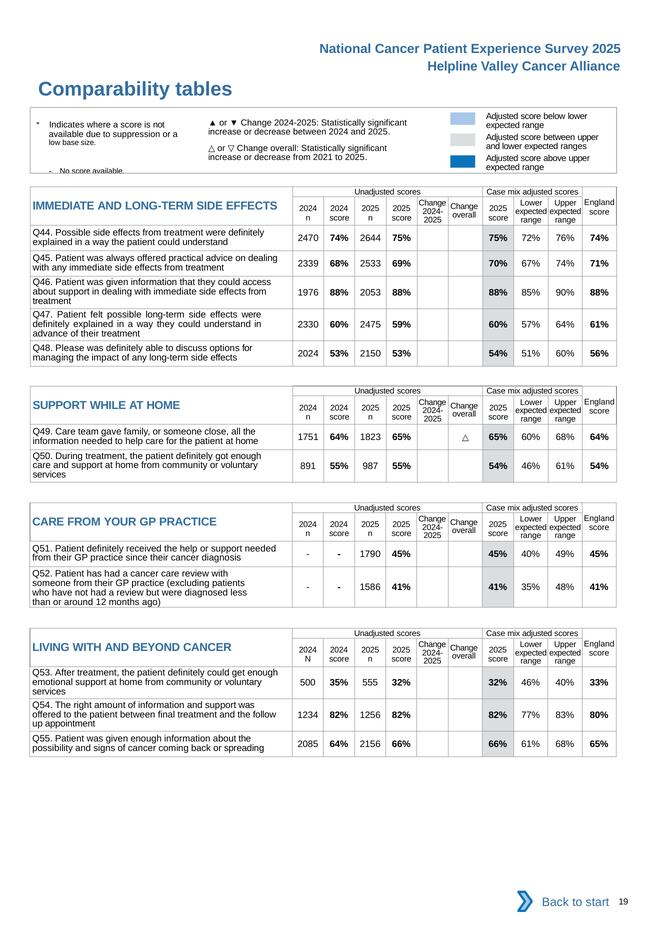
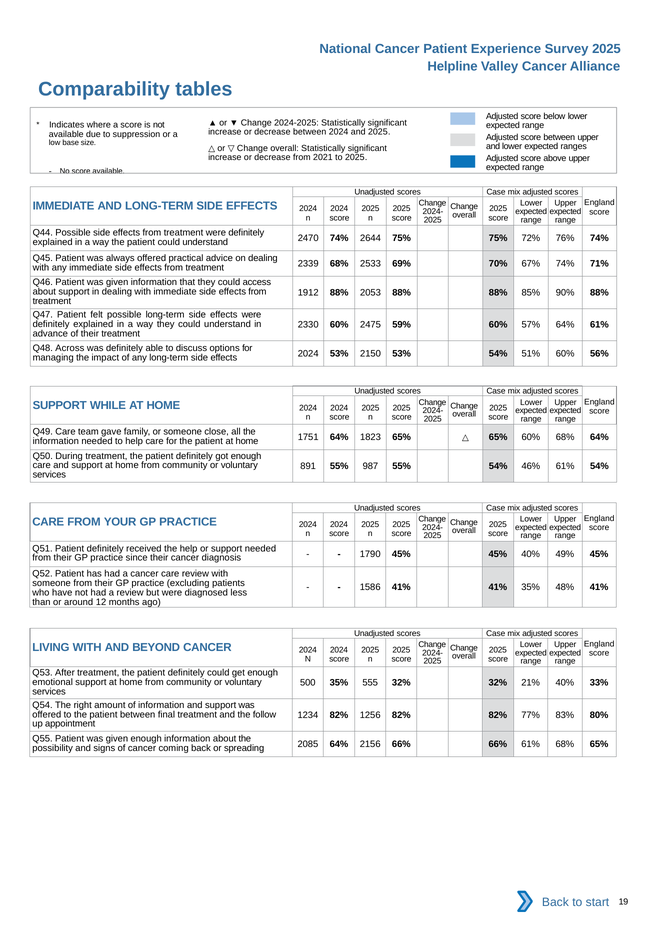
1976: 1976 -> 1912 (308, 293)
Please: Please -> Across (70, 348)
32% 46%: 46% -> 21% (531, 683)
